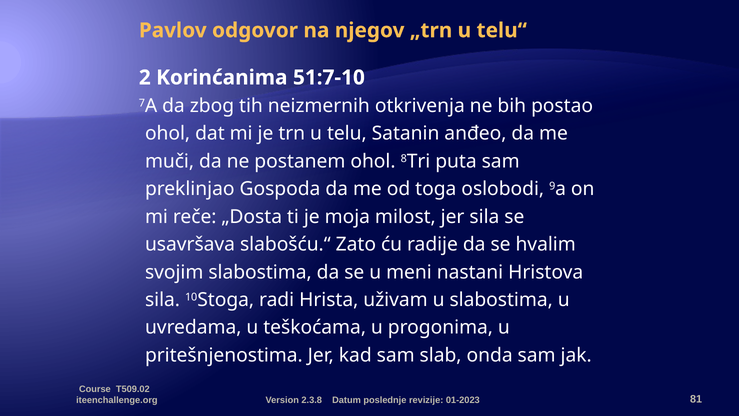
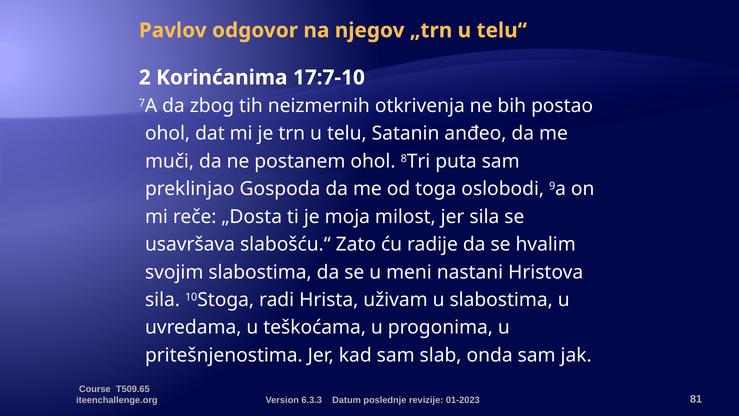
51:7-10: 51:7-10 -> 17:7-10 (329, 77)
T509.02: T509.02 -> T509.65 (133, 389)
2.3.8: 2.3.8 -> 6.3.3 (312, 400)
